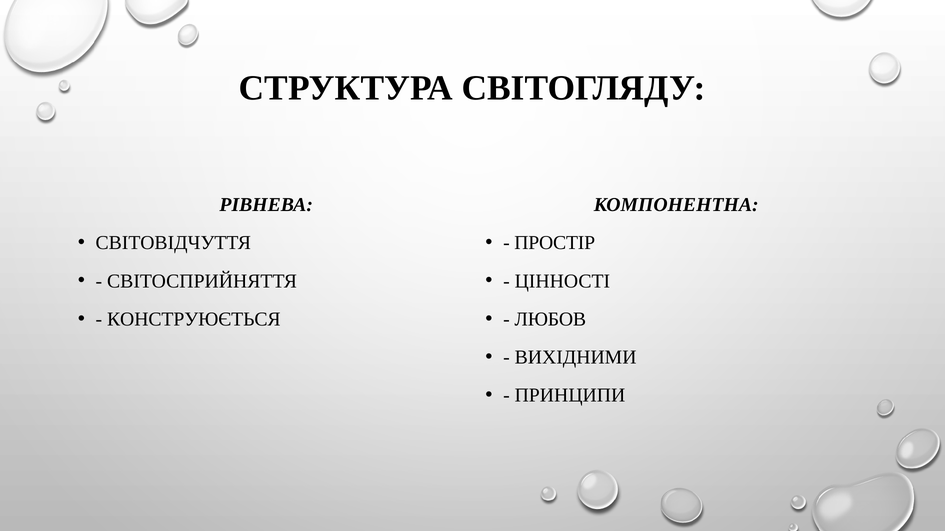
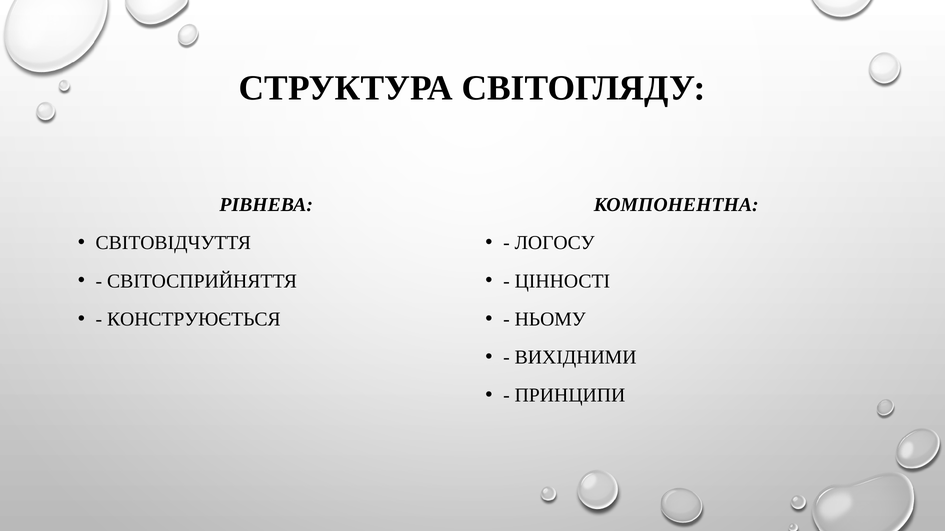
ПРОСТІР: ПРОСТІР -> ЛОГОСУ (555, 243)
ЛЮБОВ: ЛЮБОВ -> НЬОМУ (550, 320)
